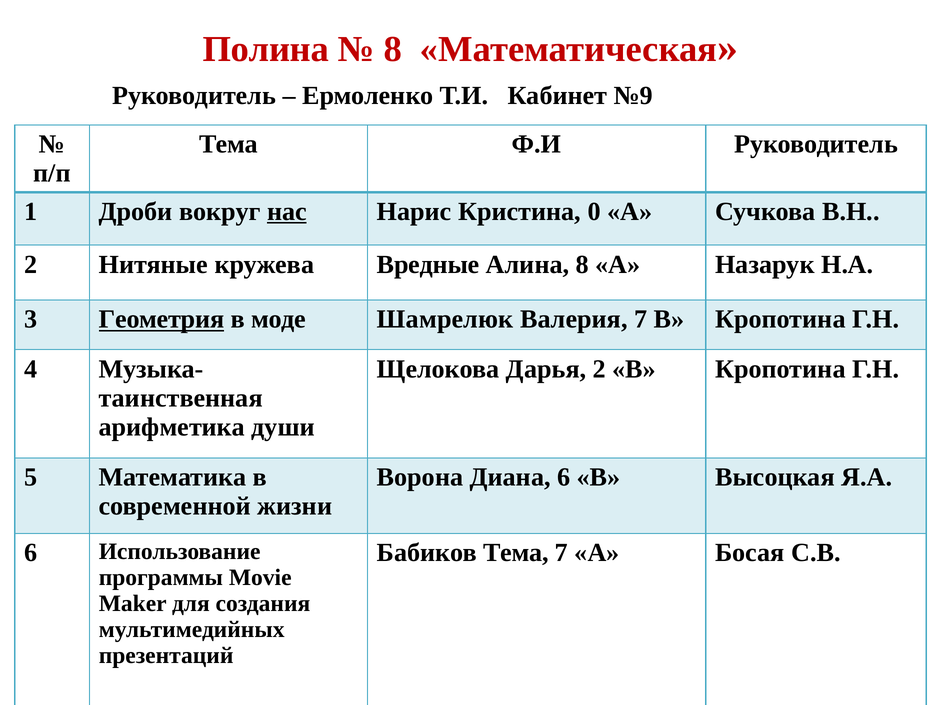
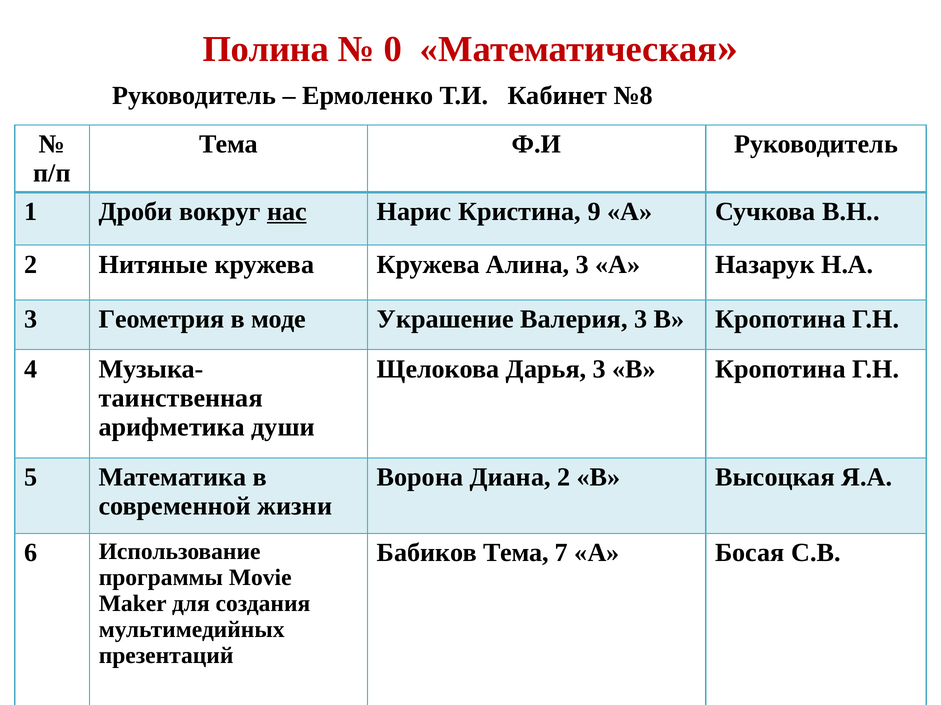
8: 8 -> 0 (393, 49)
№9: №9 -> №8 (633, 96)
0: 0 -> 9 (594, 212)
кружева Вредные: Вредные -> Кружева (428, 265)
Алина 8: 8 -> 3 (582, 265)
Геометрия underline: present -> none (162, 320)
Шамрелюк: Шамрелюк -> Украшение (445, 320)
Валерия 7: 7 -> 3 (641, 320)
Дарья 2: 2 -> 3 (599, 369)
Диана 6: 6 -> 2 (564, 478)
